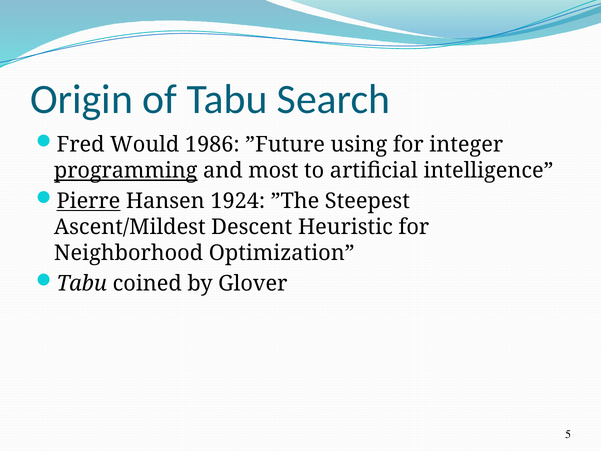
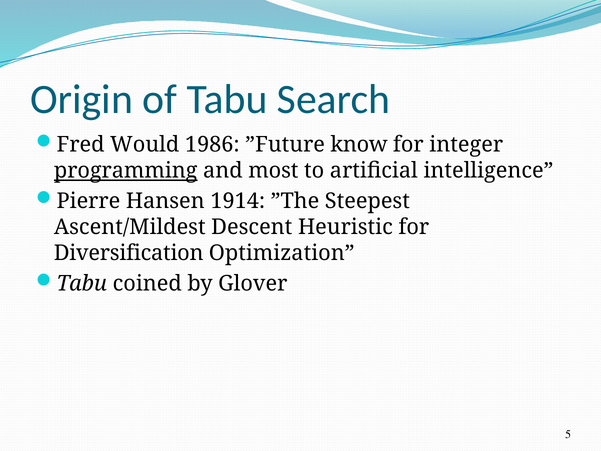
using: using -> know (359, 145)
Pierre underline: present -> none (88, 201)
1924: 1924 -> 1914 (238, 201)
Neighborhood: Neighborhood -> Diversification (129, 253)
